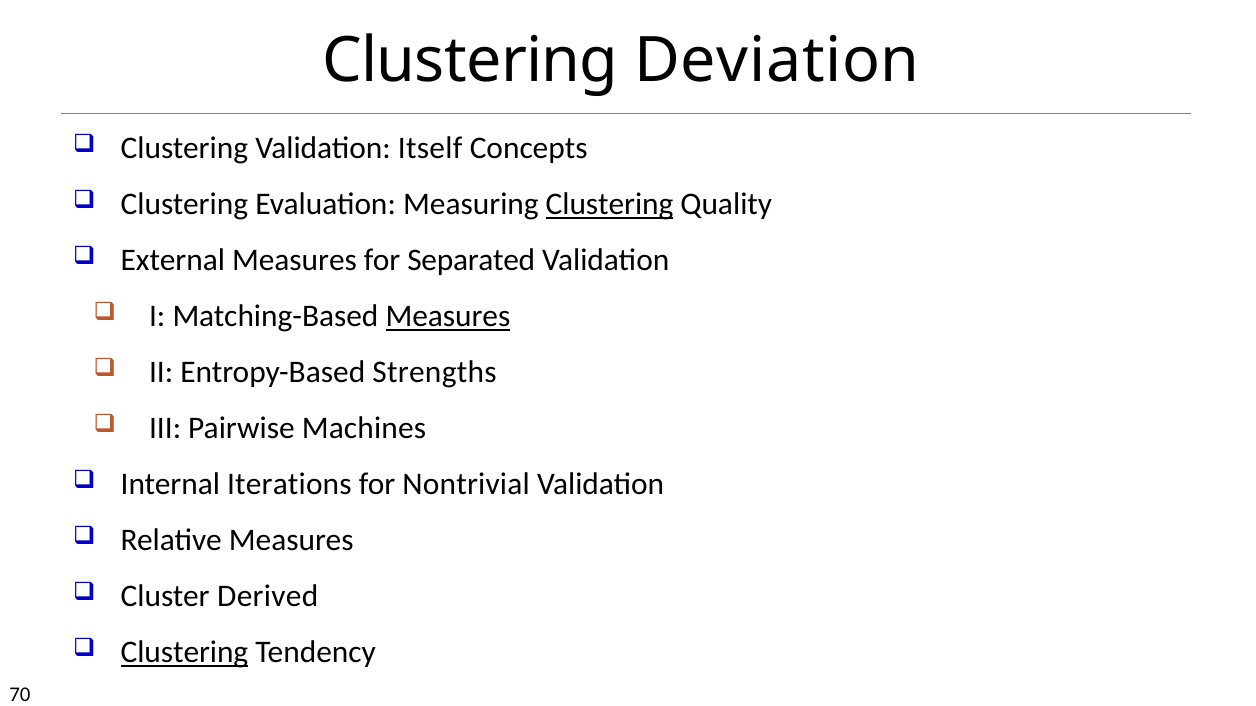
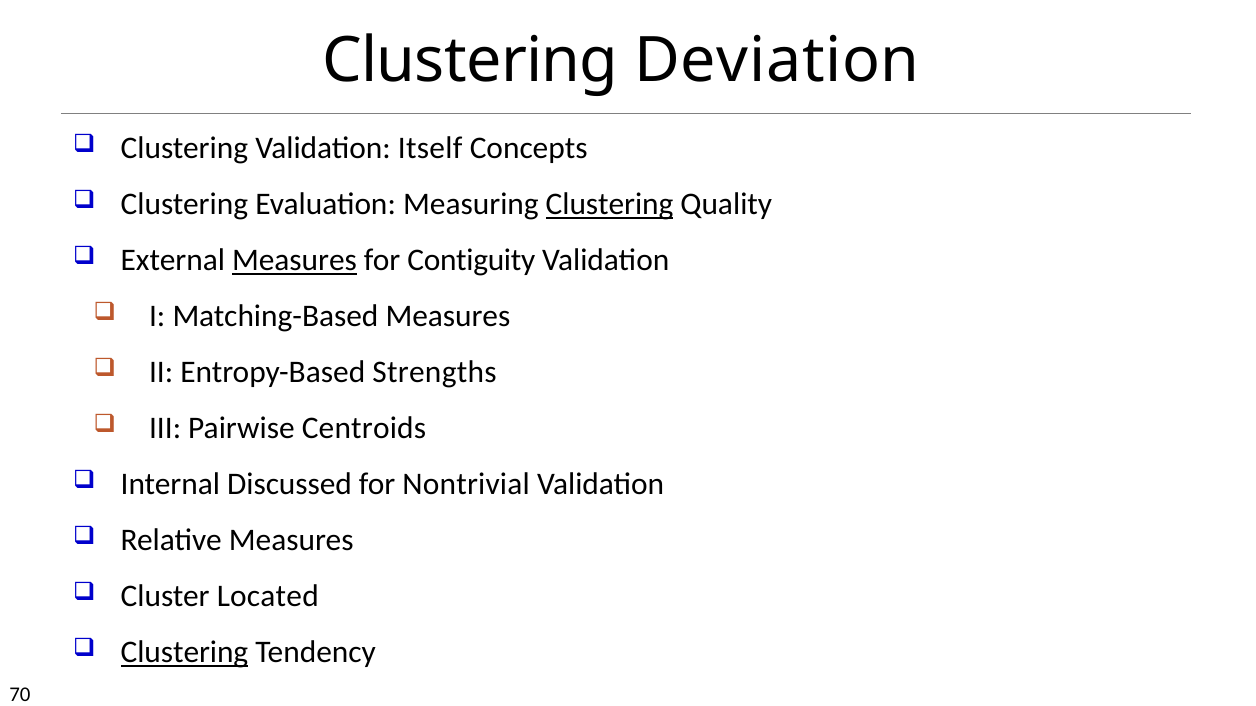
Measures underline: none -> present (294, 261)
Separated: Separated -> Contiguity (471, 261)
Measures underline: present -> none (448, 317)
Machines: Machines -> Centroids (364, 429)
Iterations: Iterations -> Discussed (290, 485)
Derived: Derived -> Located (268, 597)
